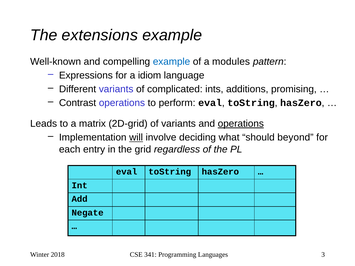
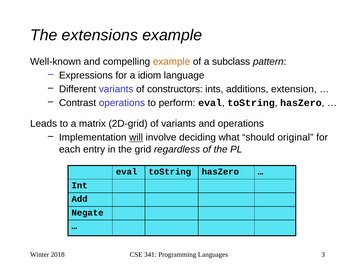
example colour: blue -> orange (172, 62)
modules: modules -> subclass (231, 62)
complicated: complicated -> constructors (175, 89)
promising: promising -> extension (294, 89)
operations underline: present -> none (241, 124)
beyond: beyond -> original (295, 138)
